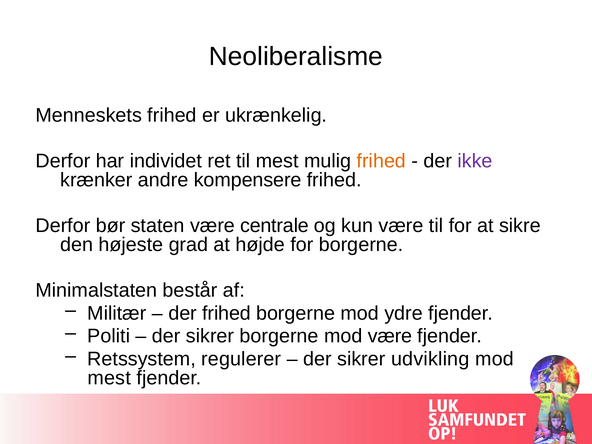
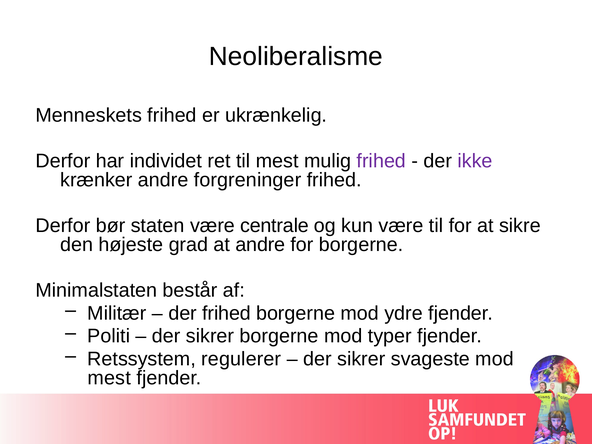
frihed colour: orange -> purple (381, 161)
kompensere: kompensere -> forgreninger (248, 180)
at højde: højde -> andre (260, 245)
mod være: være -> typer (390, 336)
udvikling: udvikling -> svageste (430, 359)
